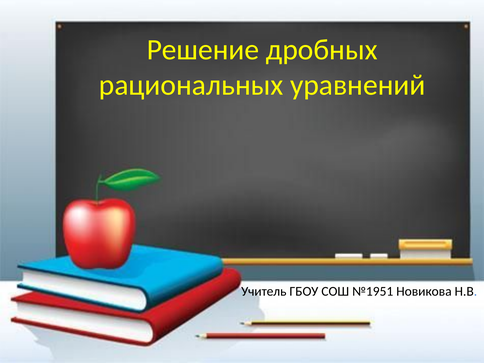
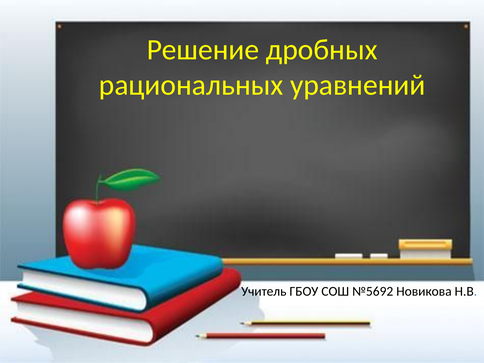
№1951: №1951 -> №5692 (373, 291)
